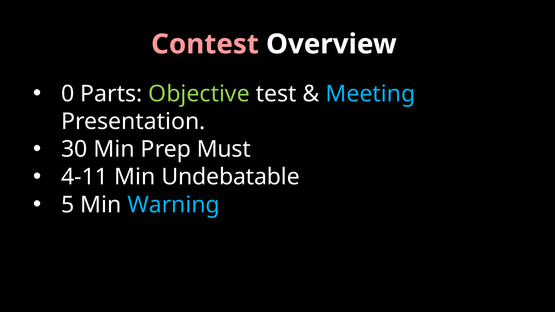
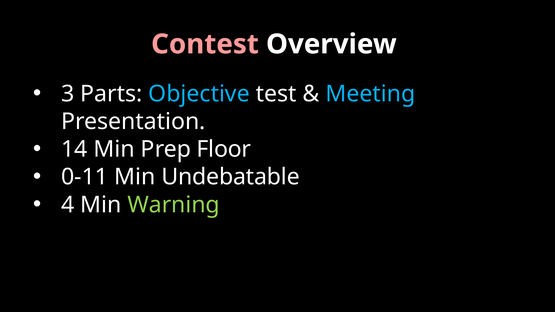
0: 0 -> 3 (68, 94)
Objective colour: light green -> light blue (199, 94)
30: 30 -> 14 (74, 149)
Must: Must -> Floor (224, 149)
4-11: 4-11 -> 0-11 (85, 177)
5: 5 -> 4 (68, 205)
Warning colour: light blue -> light green (174, 205)
